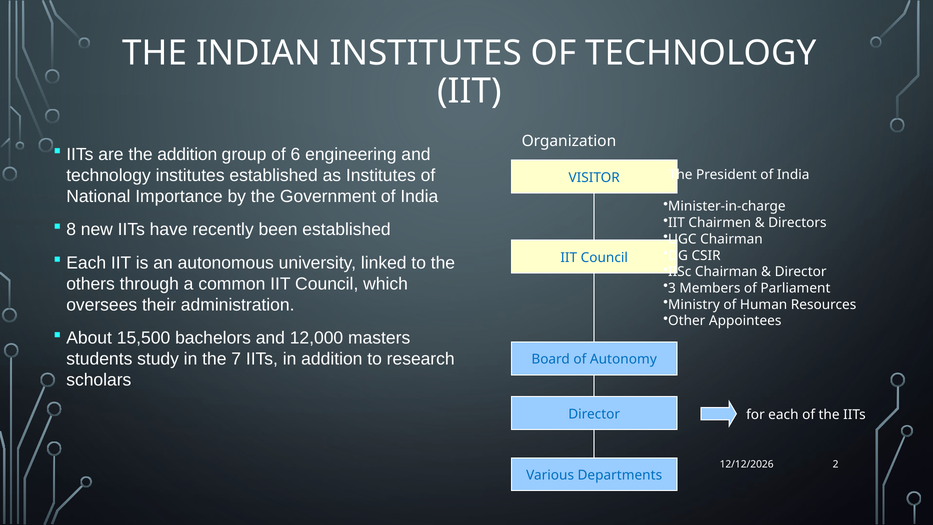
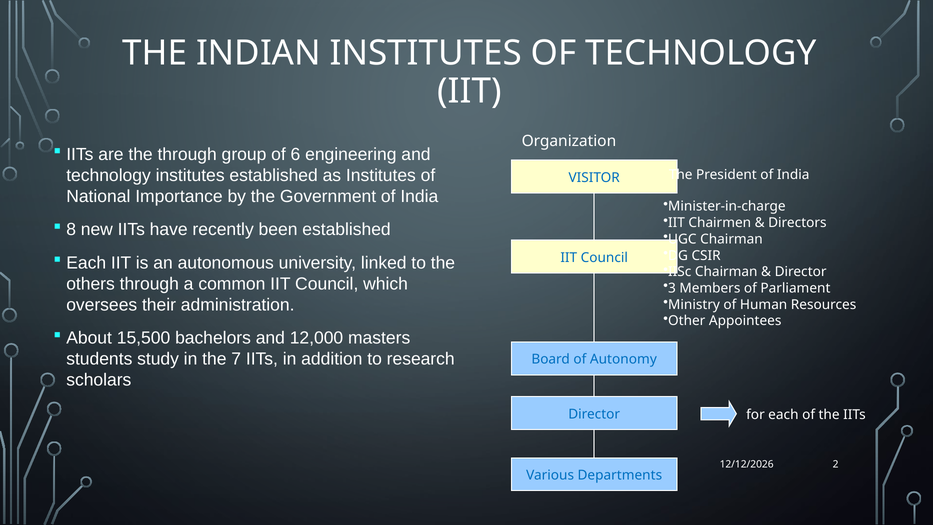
the addition: addition -> through (187, 154)
